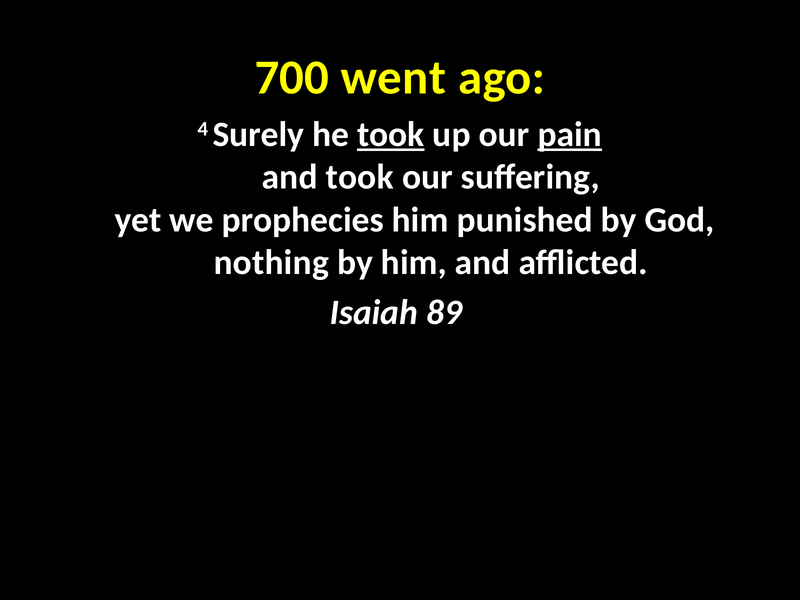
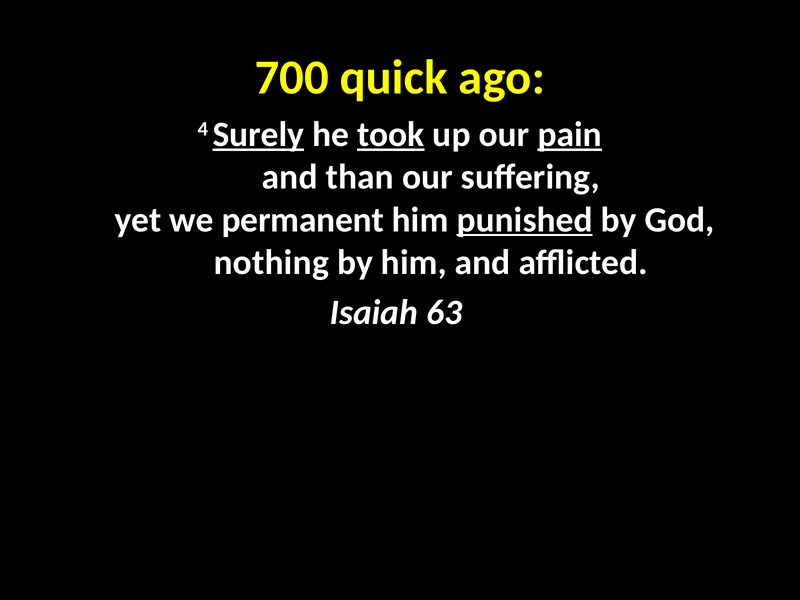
went: went -> quick (394, 77)
Surely underline: none -> present (258, 135)
and took: took -> than (360, 177)
prophecies: prophecies -> permanent (303, 220)
punished underline: none -> present (525, 220)
89: 89 -> 63 (444, 312)
